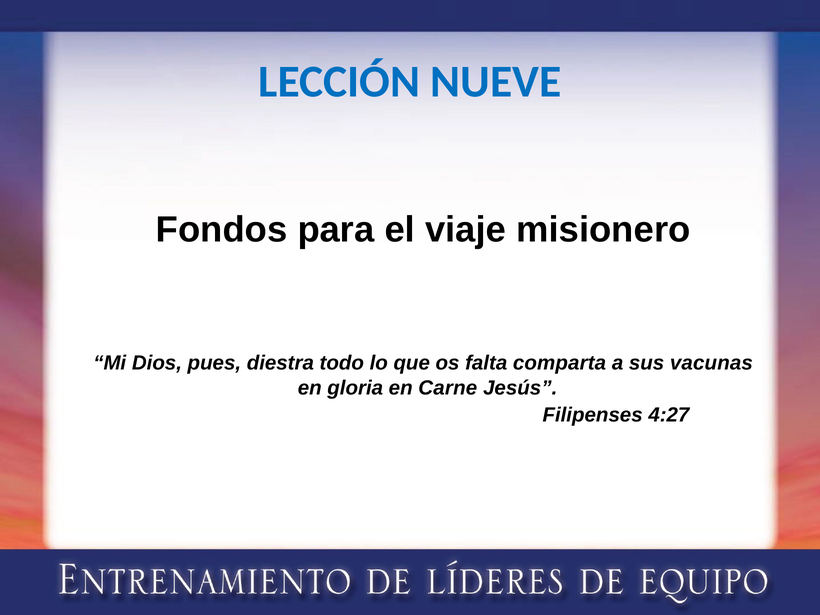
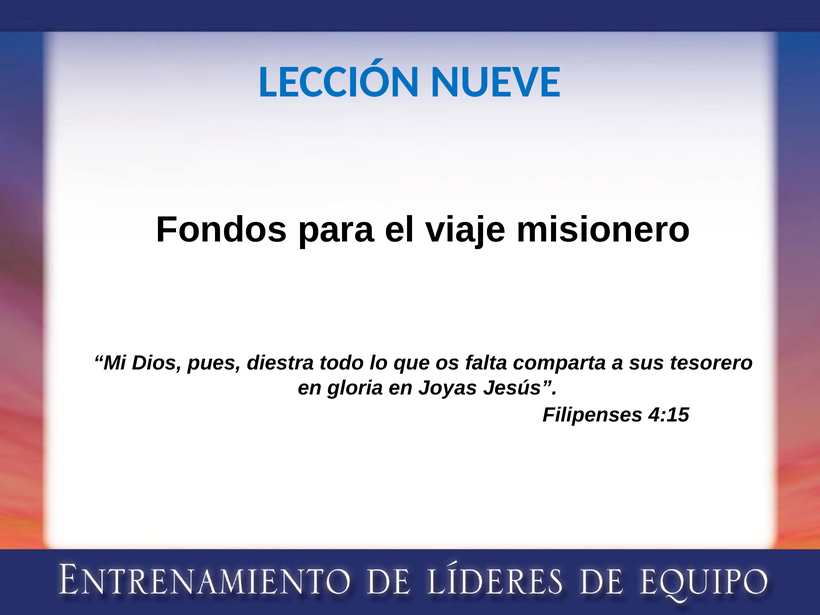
vacunas: vacunas -> tesorero (711, 363)
Carne: Carne -> Joyas (448, 388)
4:27: 4:27 -> 4:15 (669, 415)
